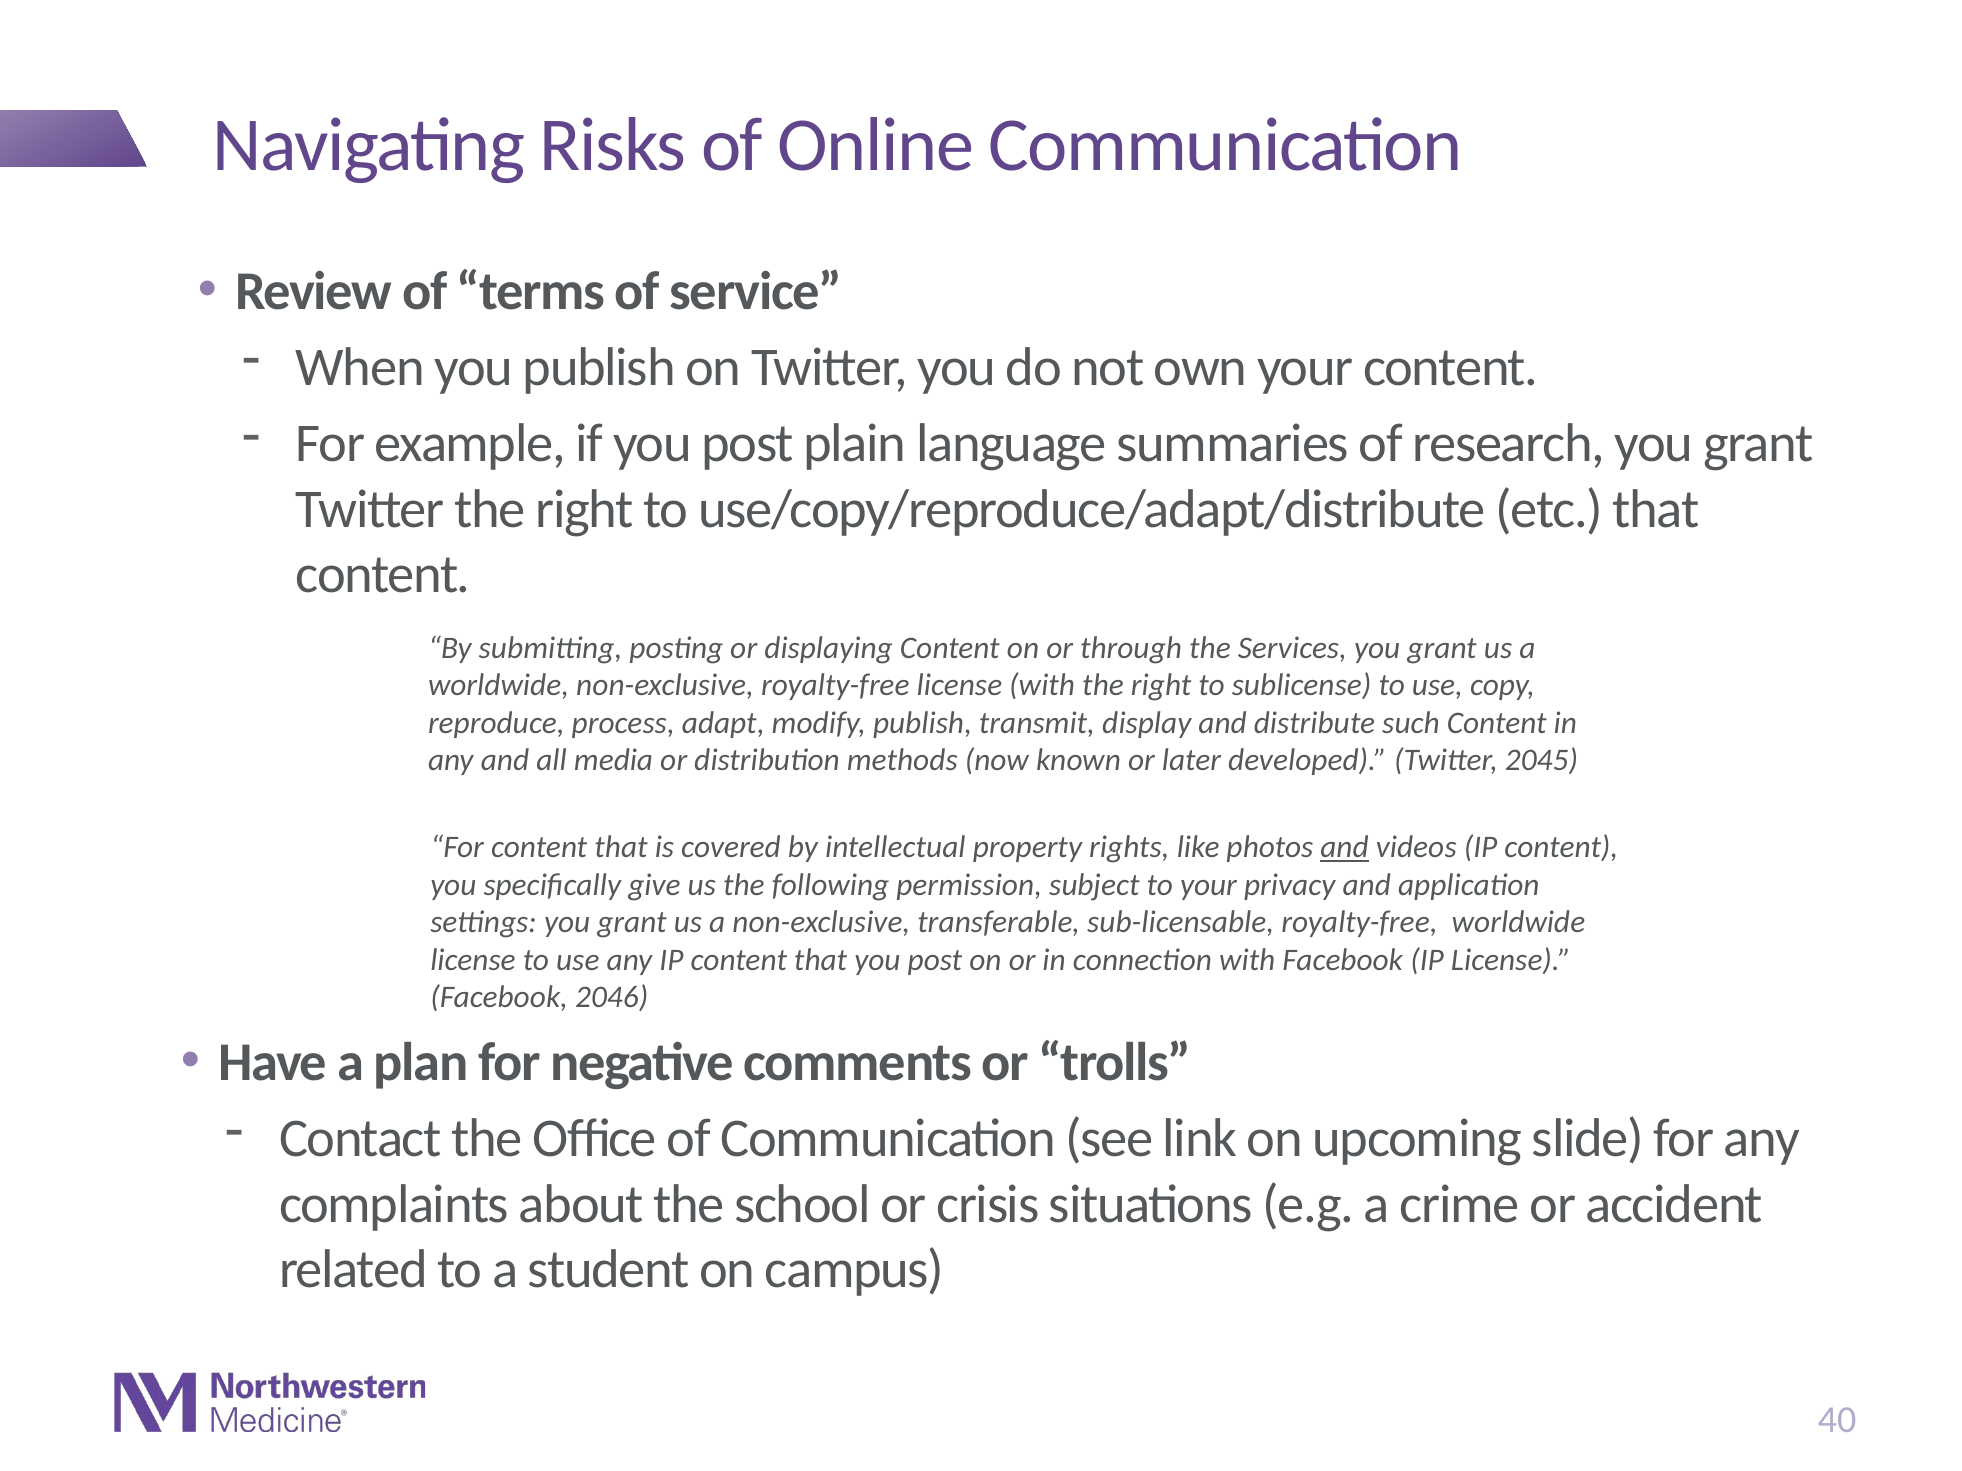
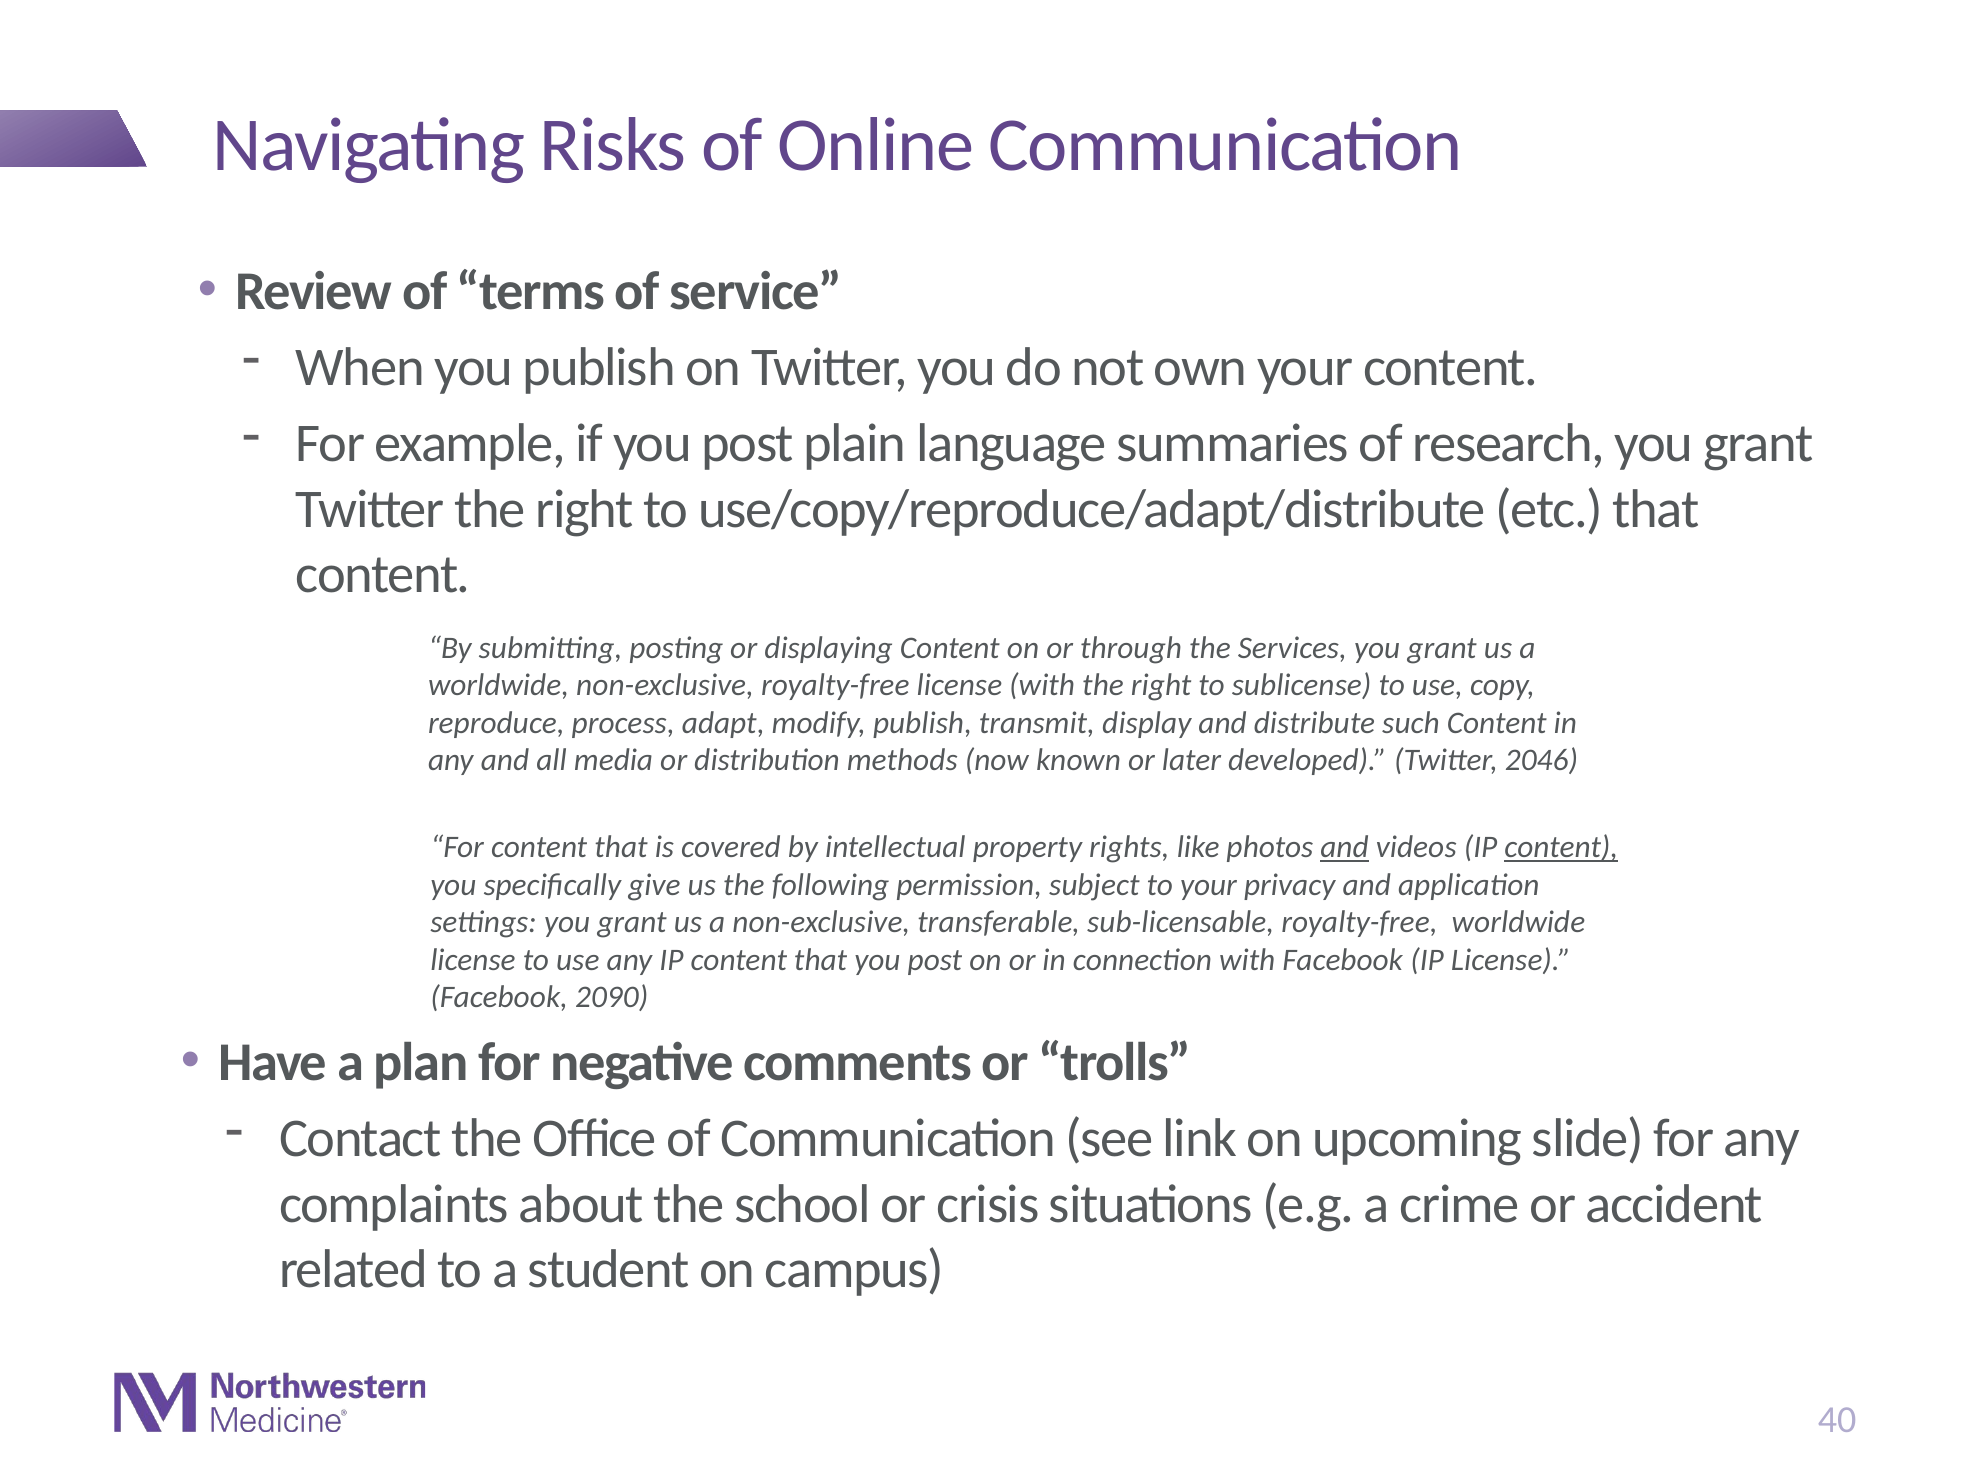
2045: 2045 -> 2046 (1541, 761)
content underline: none -> present (1561, 847)
2046: 2046 -> 2090 (612, 998)
